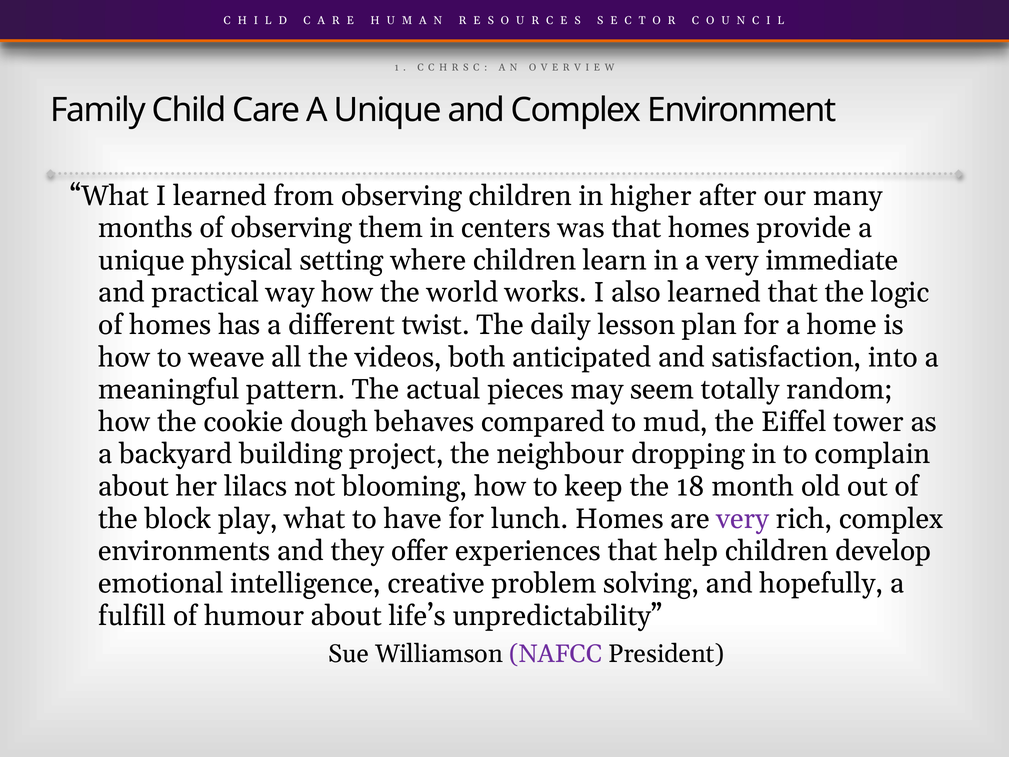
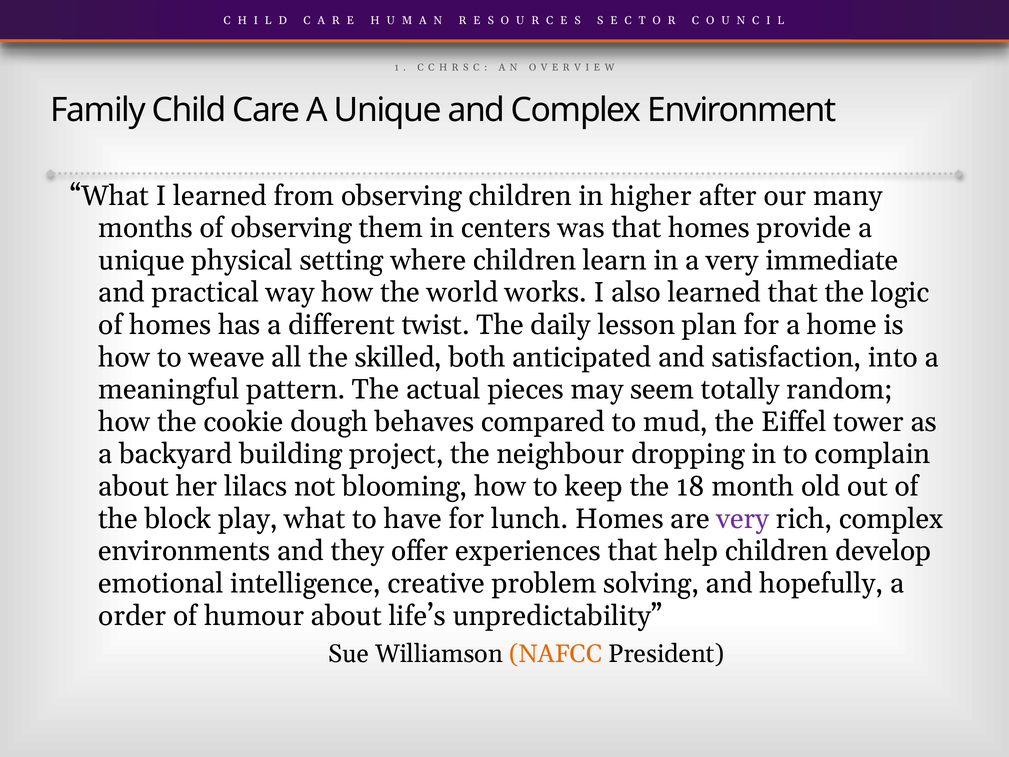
videos: videos -> skilled (398, 357)
fulfill: fulfill -> order (132, 616)
NAFCC colour: purple -> orange (556, 654)
